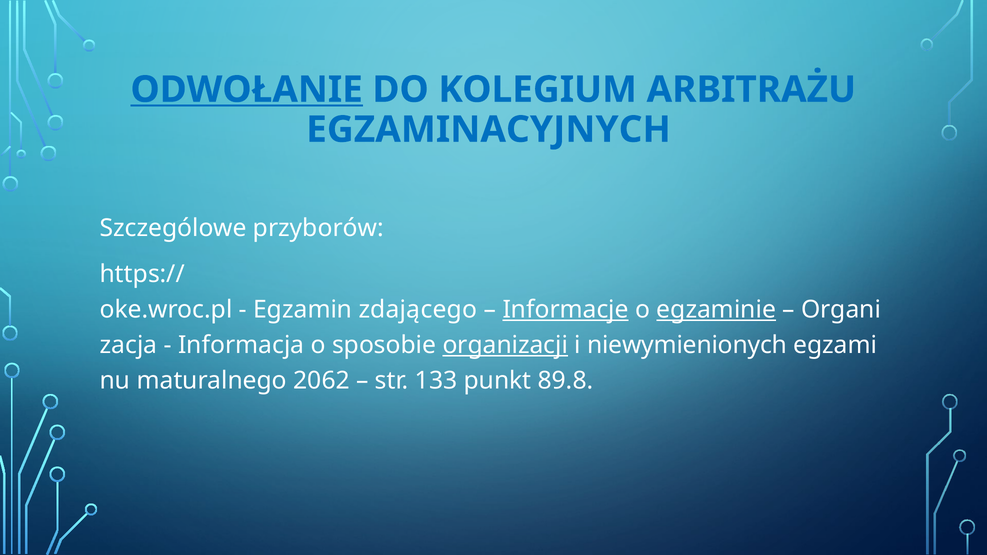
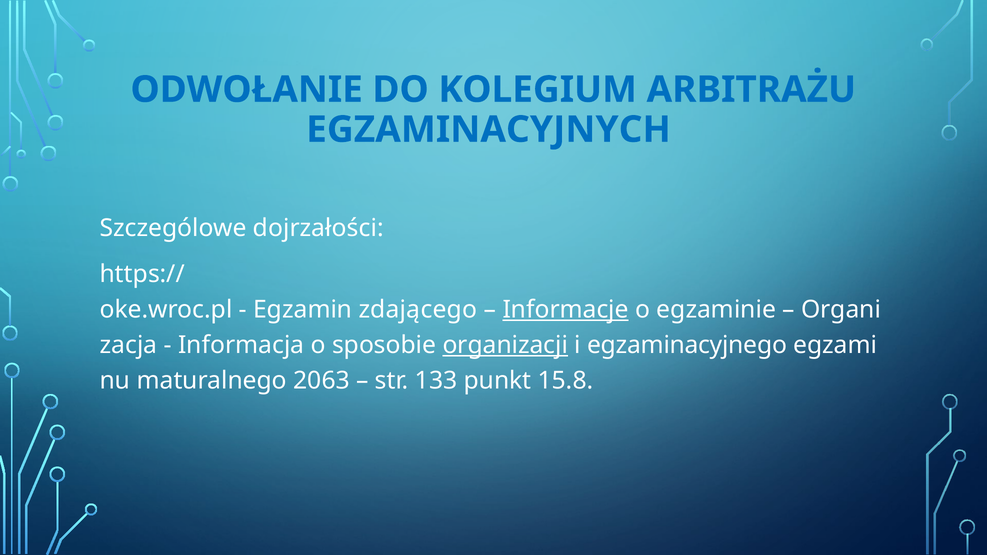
ODWOŁANIE underline: present -> none (247, 90)
przyborów: przyborów -> dojrzałości (318, 228)
egzaminie underline: present -> none (716, 310)
niewymienionych: niewymienionych -> egzaminacyjnego (687, 345)
2062: 2062 -> 2063 (322, 381)
89.8: 89.8 -> 15.8 (566, 381)
